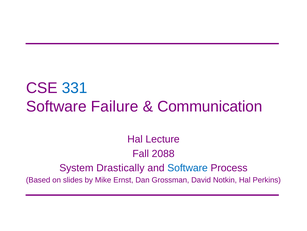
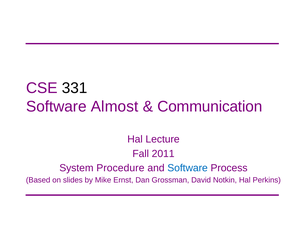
331 colour: blue -> black (75, 88)
Failure: Failure -> Almost (115, 106)
2088: 2088 -> 2011 (163, 153)
Drastically: Drastically -> Procedure (120, 168)
